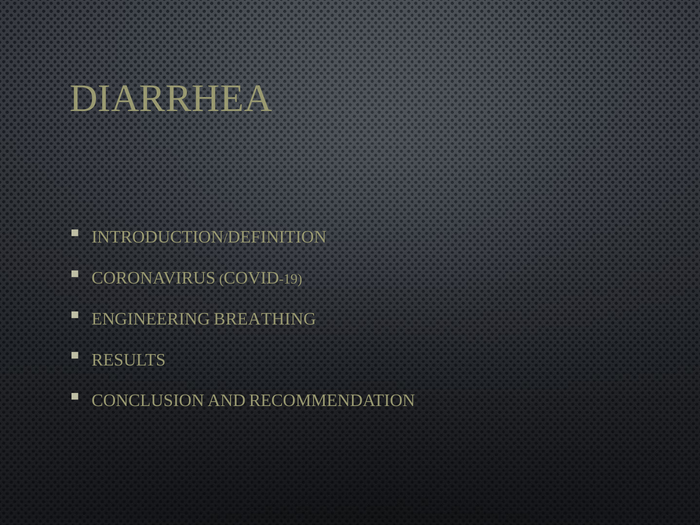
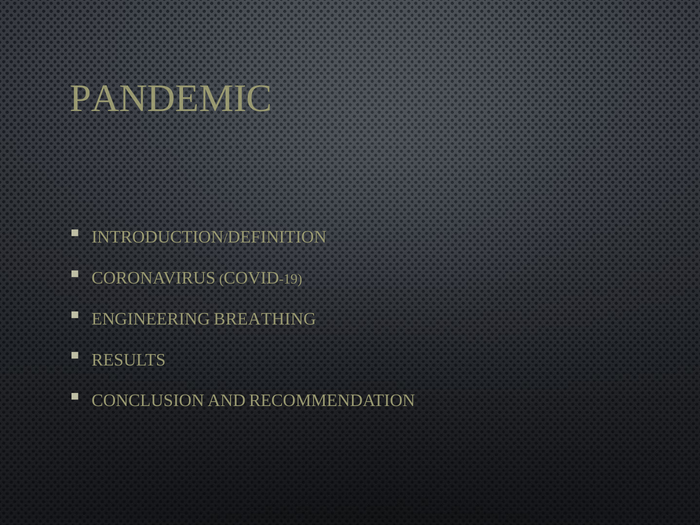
DIARRHEA: DIARRHEA -> PANDEMIC (171, 99)
